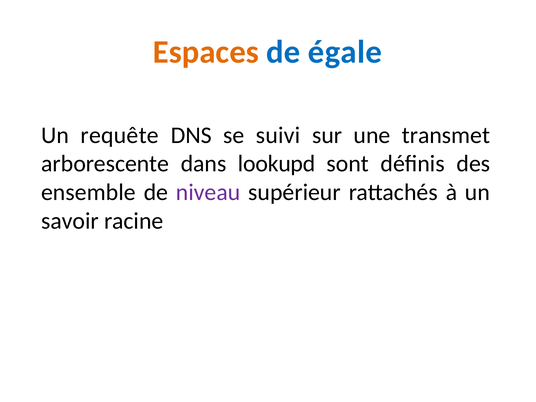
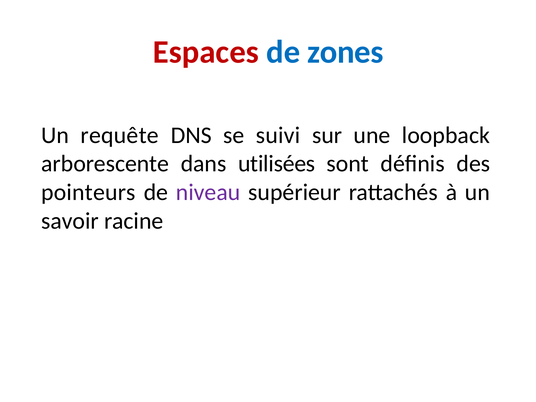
Espaces colour: orange -> red (206, 52)
égale: égale -> zones (345, 52)
transmet: transmet -> loopback (446, 135)
lookupd: lookupd -> utilisées (277, 164)
ensemble: ensemble -> pointeurs (88, 192)
